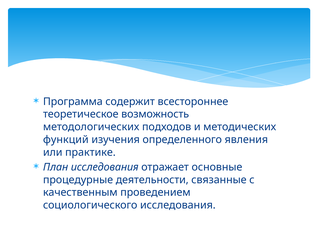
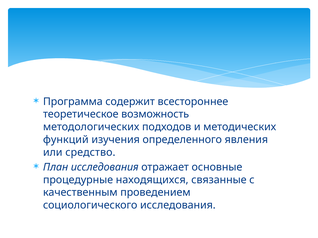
практике: практике -> средство (90, 153)
деятельности: деятельности -> находящихся (152, 180)
